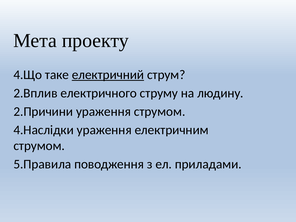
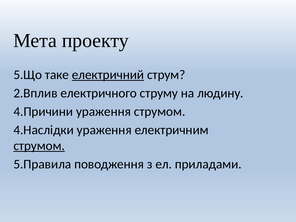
4.Що: 4.Що -> 5.Що (28, 75)
2.Причини: 2.Причини -> 4.Причини (43, 112)
струмом underline: none -> present (39, 146)
